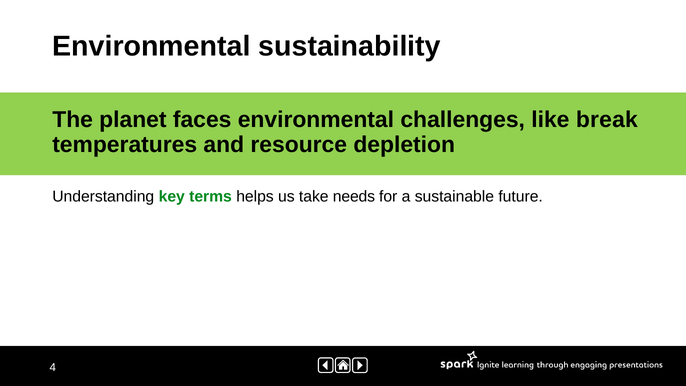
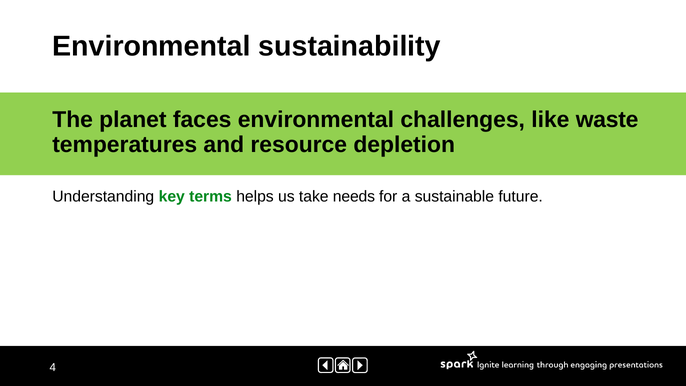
break: break -> waste (607, 120)
